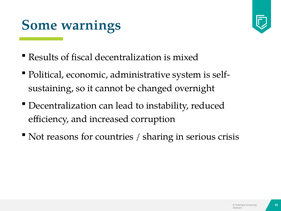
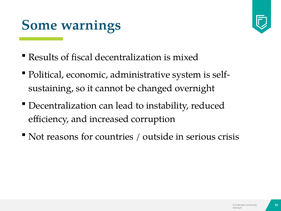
sharing: sharing -> outside (158, 136)
